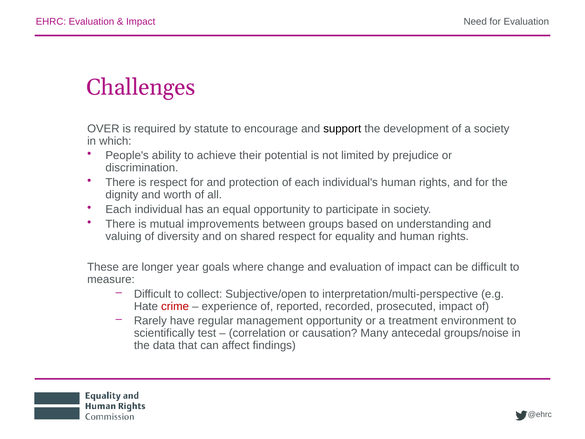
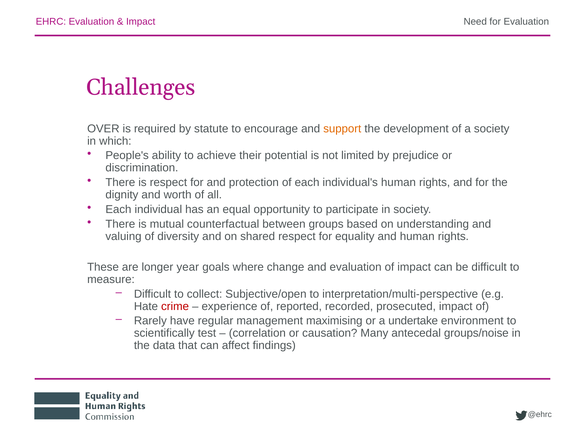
support colour: black -> orange (342, 129)
improvements: improvements -> counterfactual (223, 224)
management opportunity: opportunity -> maximising (334, 321)
treatment: treatment -> undertake (413, 321)
